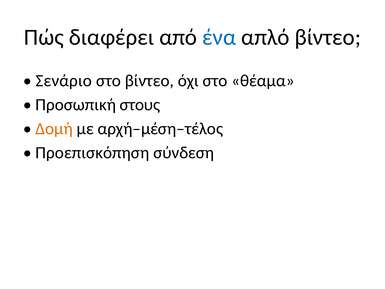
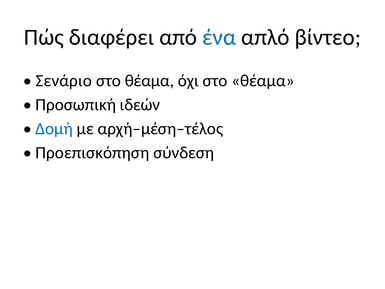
βίντεο: βίντεο -> θέαμα (149, 81)
στους: στους -> ιδεών (140, 105)
Δομή colour: orange -> blue (54, 129)
